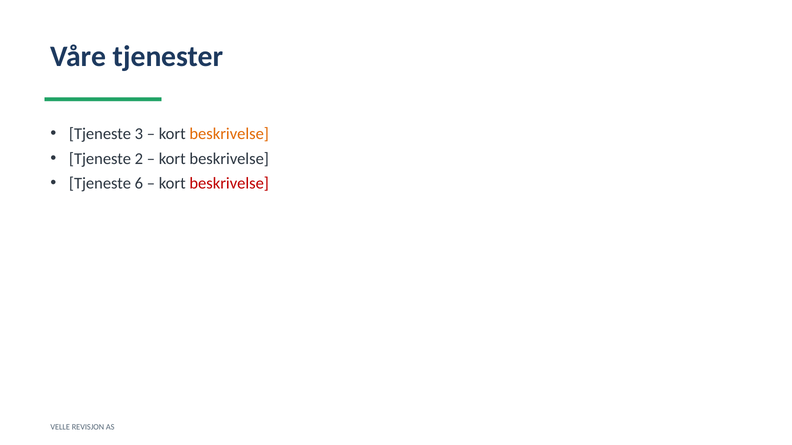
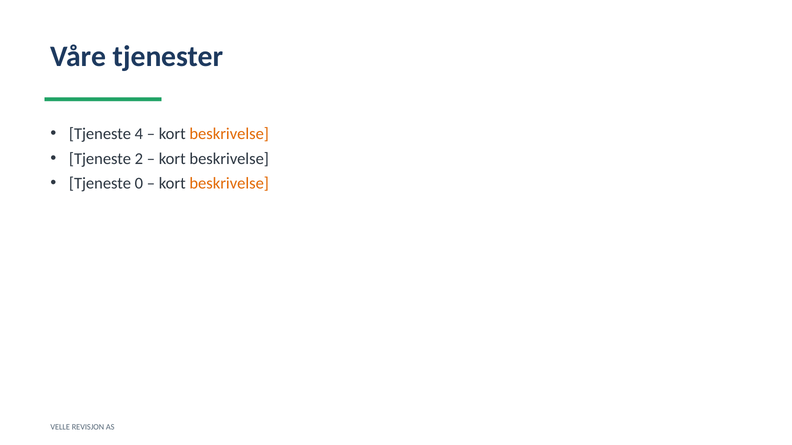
3: 3 -> 4 (139, 134)
6: 6 -> 0 (139, 184)
beskrivelse colour: red -> orange (229, 184)
